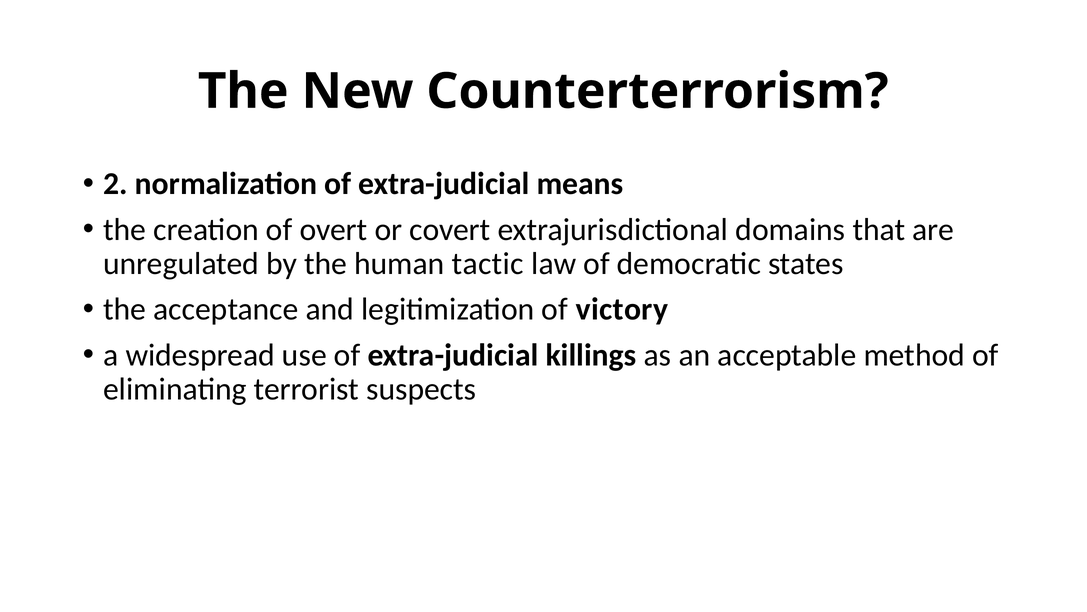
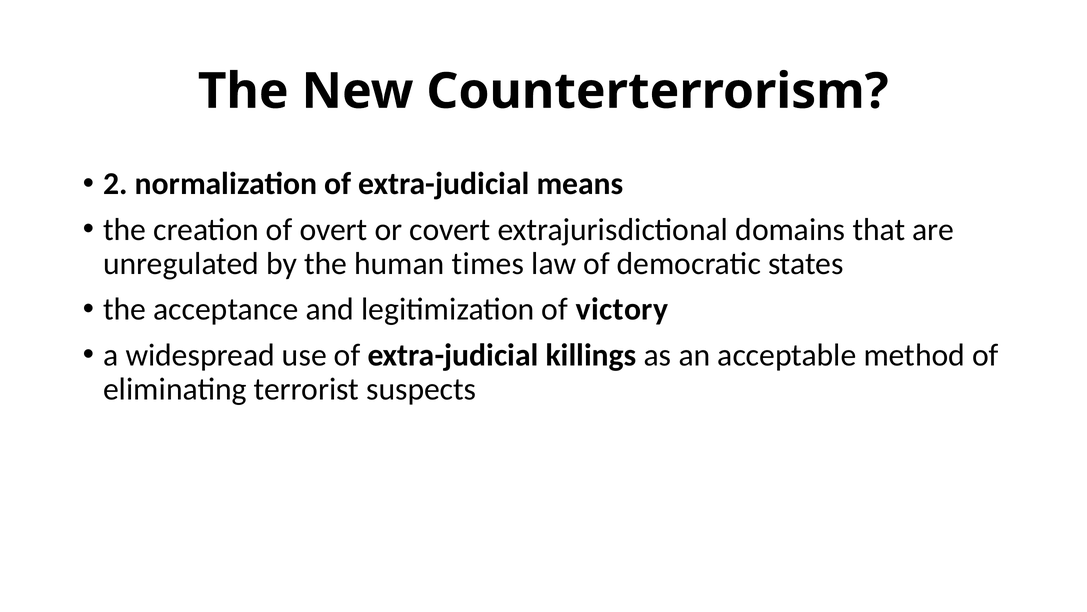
tactic: tactic -> times (488, 264)
